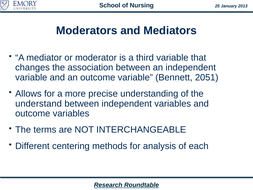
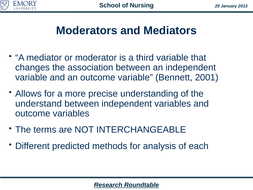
2051: 2051 -> 2001 (207, 77)
centering: centering -> predicted (71, 146)
